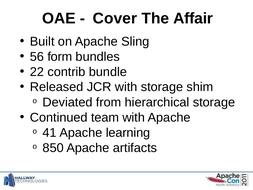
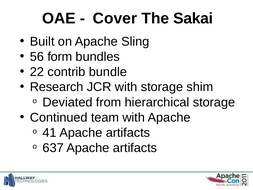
Affair: Affair -> Sakai (193, 18)
Released: Released -> Research (57, 87)
41 Apache learning: learning -> artifacts (128, 132)
850: 850 -> 637 (53, 148)
